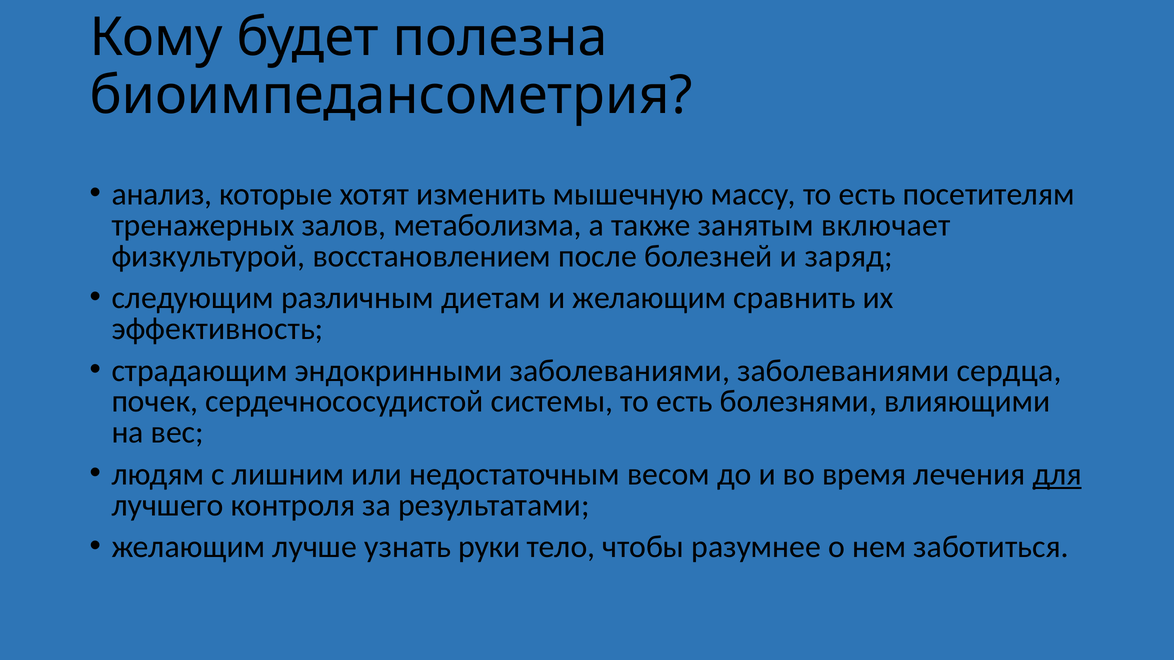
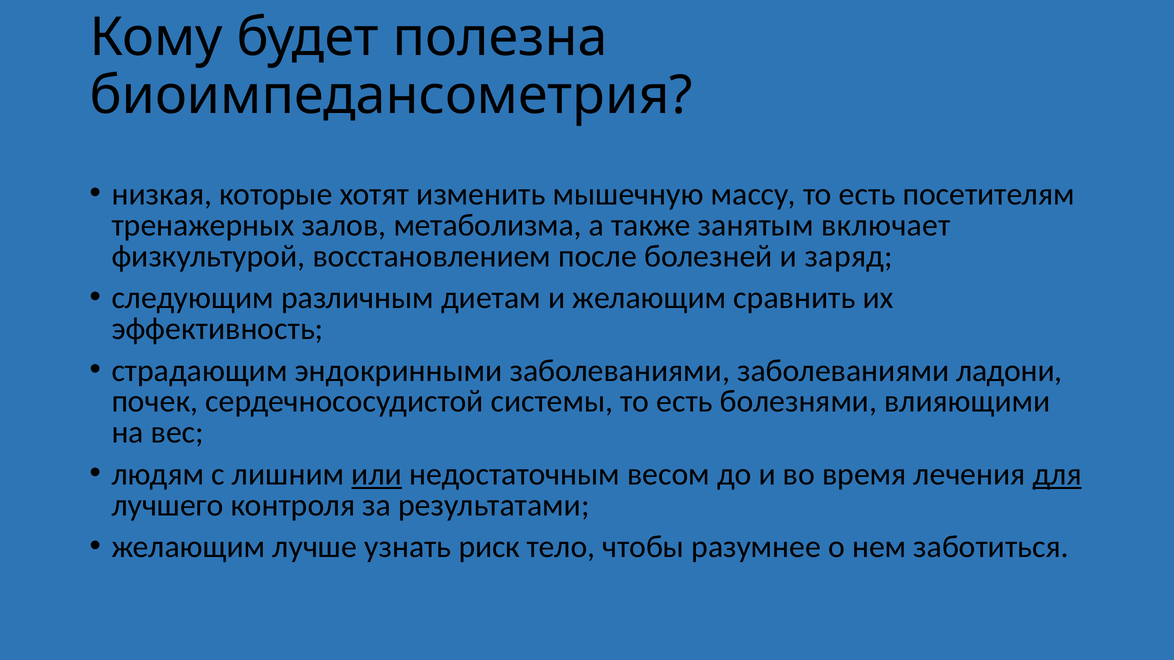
анализ: анализ -> низкая (162, 194)
сердца: сердца -> ладони (1009, 371)
или underline: none -> present (377, 474)
руки: руки -> риск (489, 547)
